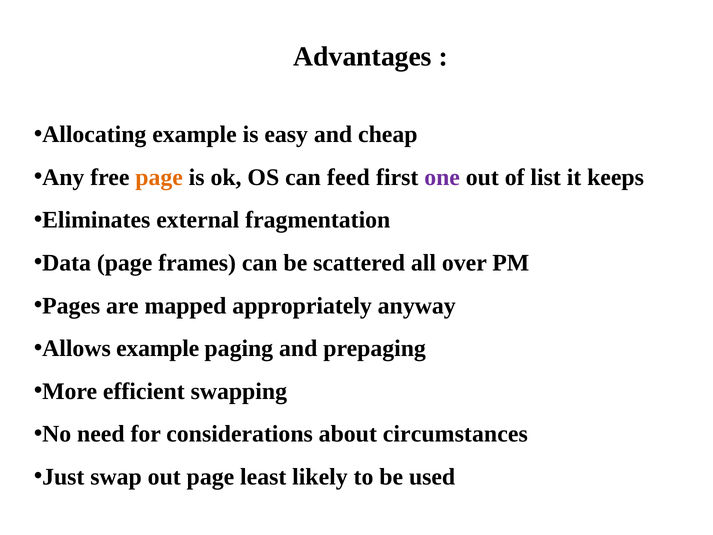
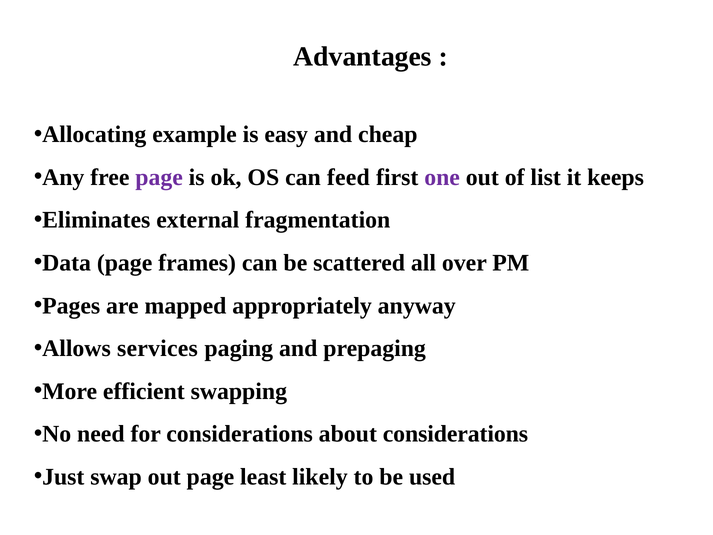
page colour: orange -> purple (159, 177)
Allows example: example -> services (157, 348)
about circumstances: circumstances -> considerations (455, 434)
